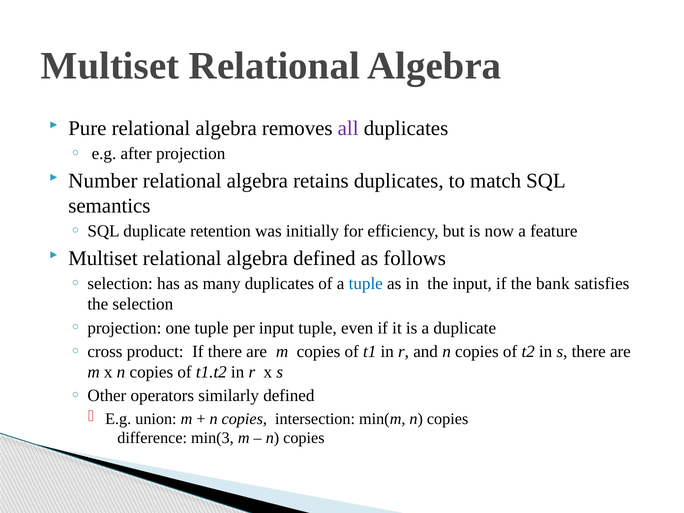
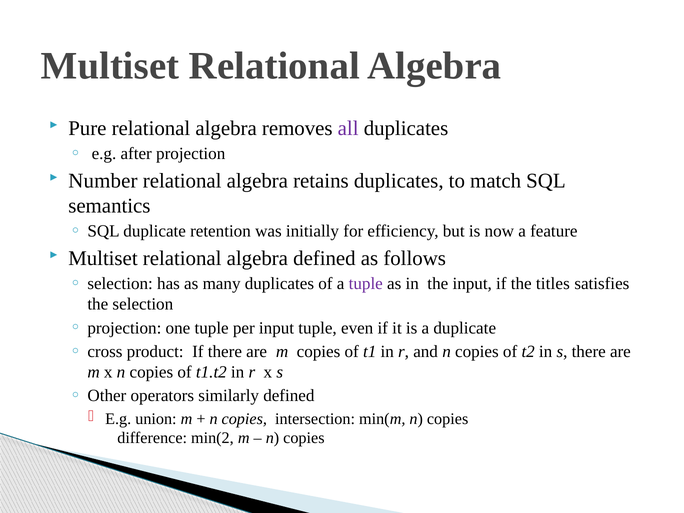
tuple colour: blue -> purple (366, 284)
bank: bank -> titles (553, 284)
min(3: min(3 -> min(2 (212, 438)
